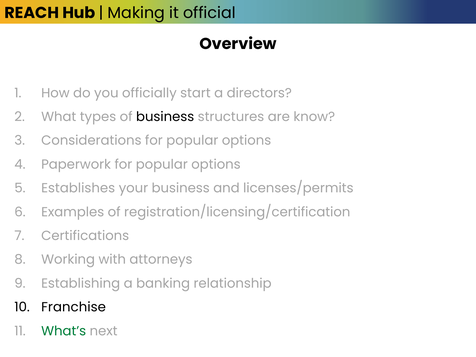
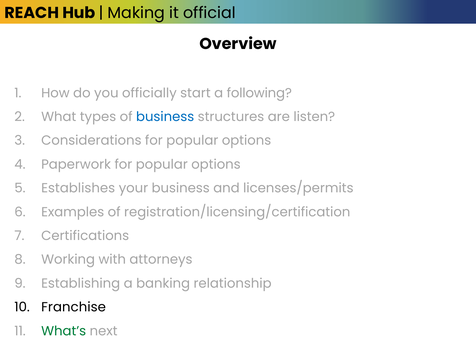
directors: directors -> following (259, 93)
business colour: black -> blue (165, 117)
know: know -> listen (314, 117)
